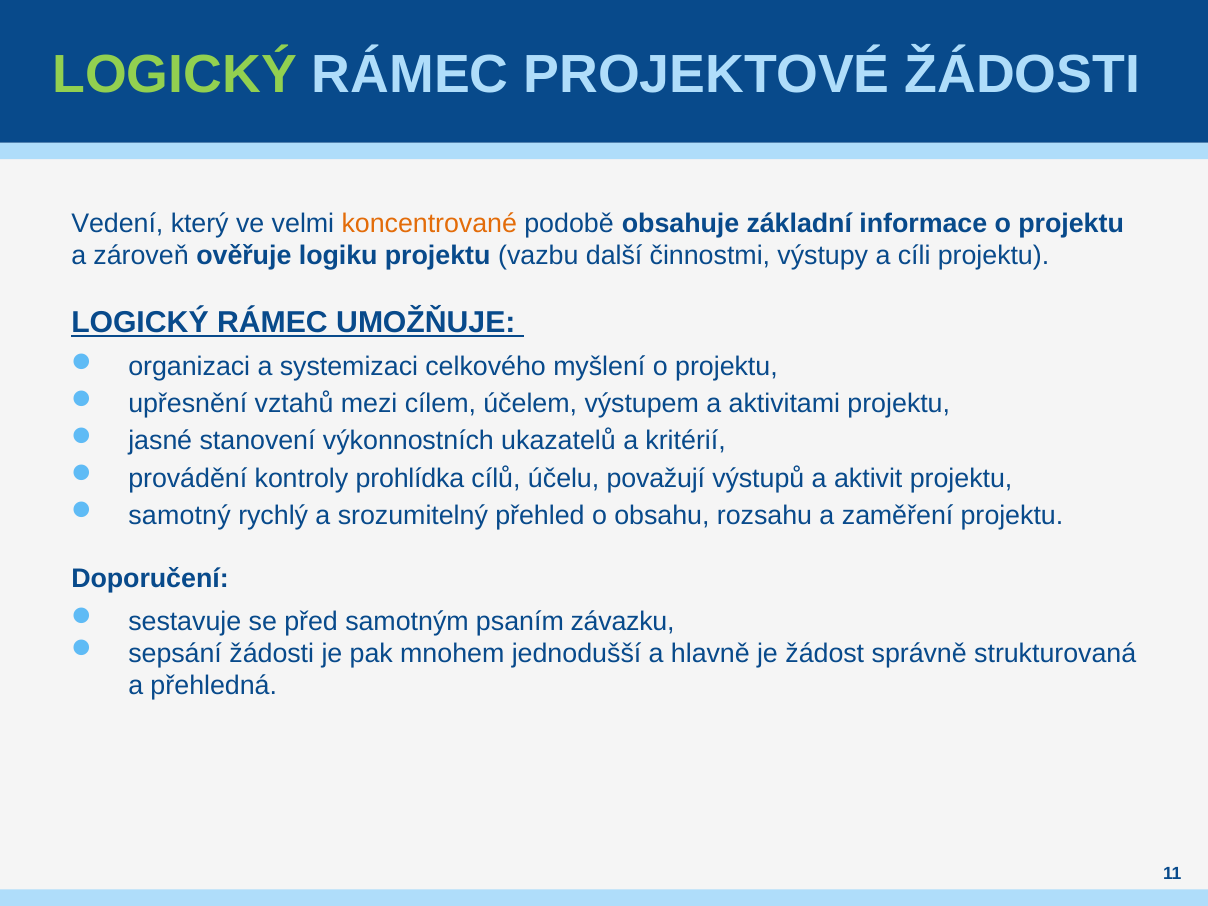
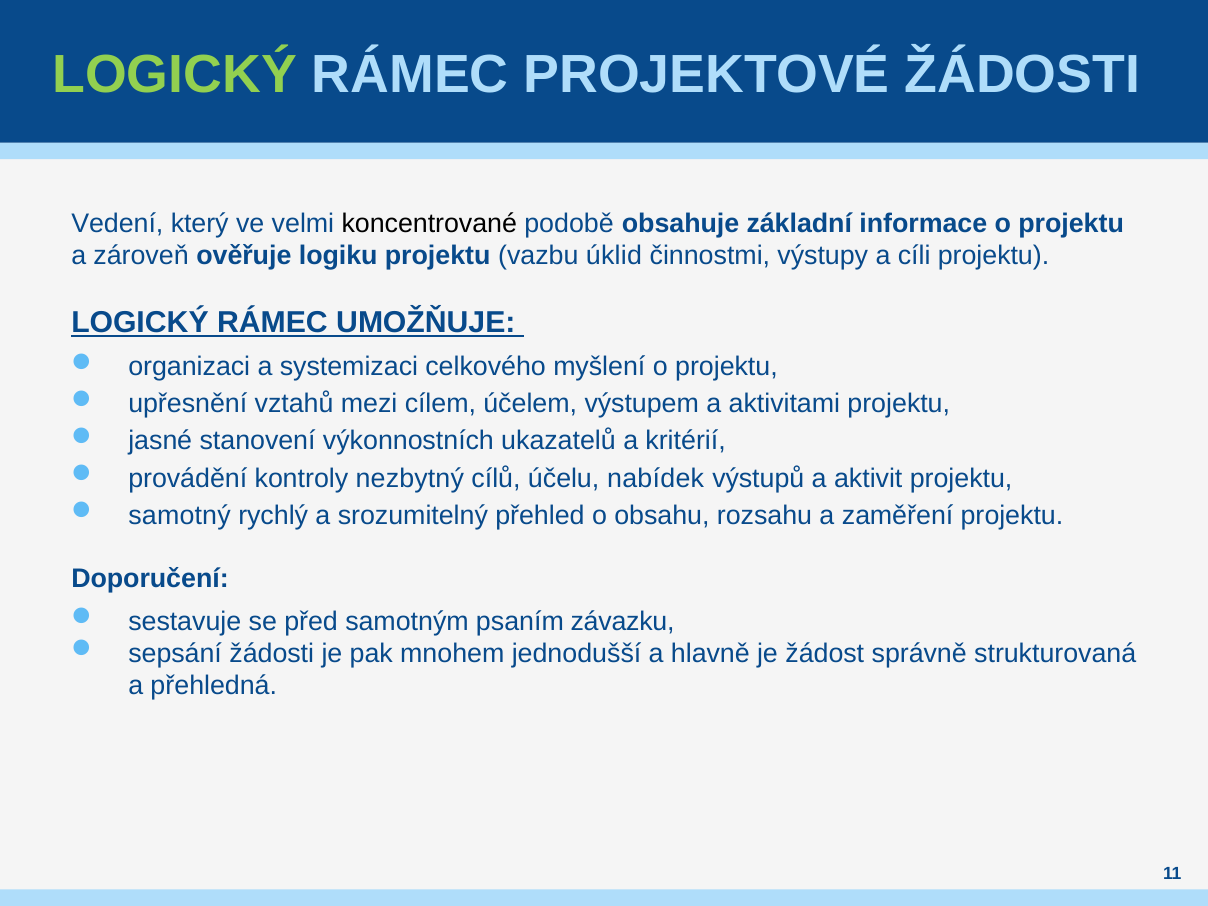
koncentrované colour: orange -> black (429, 224)
další: další -> úklid (614, 256)
prohlídka: prohlídka -> nezbytný (410, 478)
považují: považují -> nabídek (656, 478)
